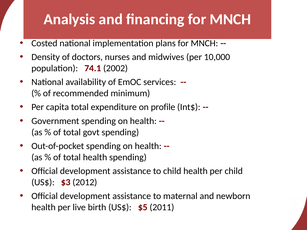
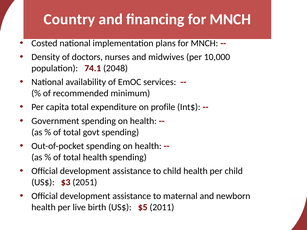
Analysis: Analysis -> Country (69, 19)
2002: 2002 -> 2048 (116, 68)
2012: 2012 -> 2051 (85, 182)
